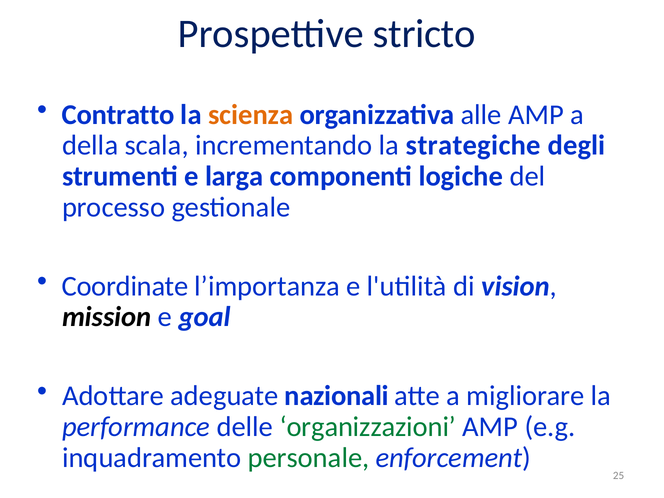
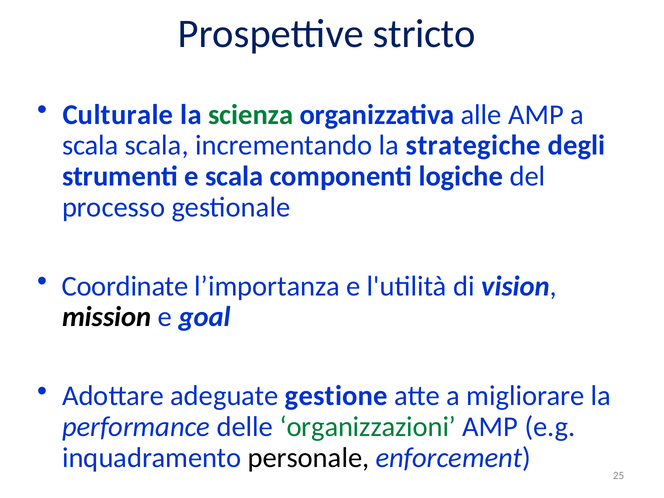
Contratto: Contratto -> Culturale (118, 115)
scienza colour: orange -> green (251, 115)
della: della -> scala (90, 146)
e larga: larga -> scala (234, 176)
nazionali: nazionali -> gestione (336, 396)
personale colour: green -> black (309, 458)
